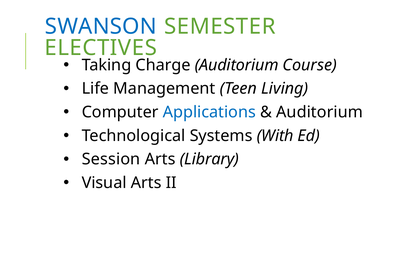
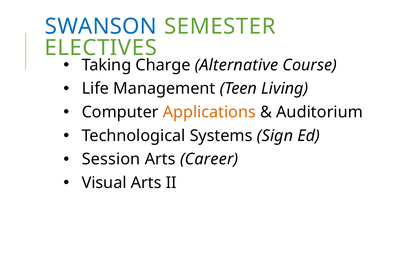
Charge Auditorium: Auditorium -> Alternative (236, 65)
Applications colour: blue -> orange (209, 112)
With: With -> Sign (275, 136)
Library: Library -> Career (209, 159)
